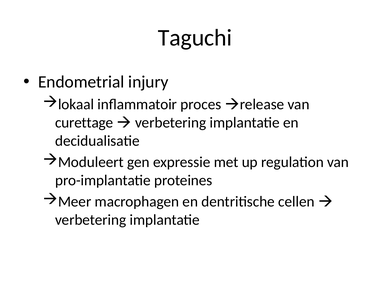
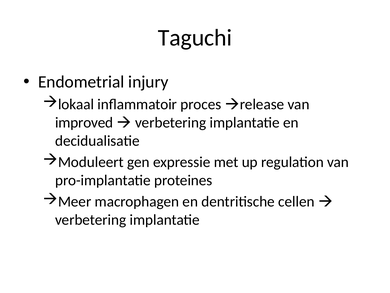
curettage: curettage -> improved (84, 122)
